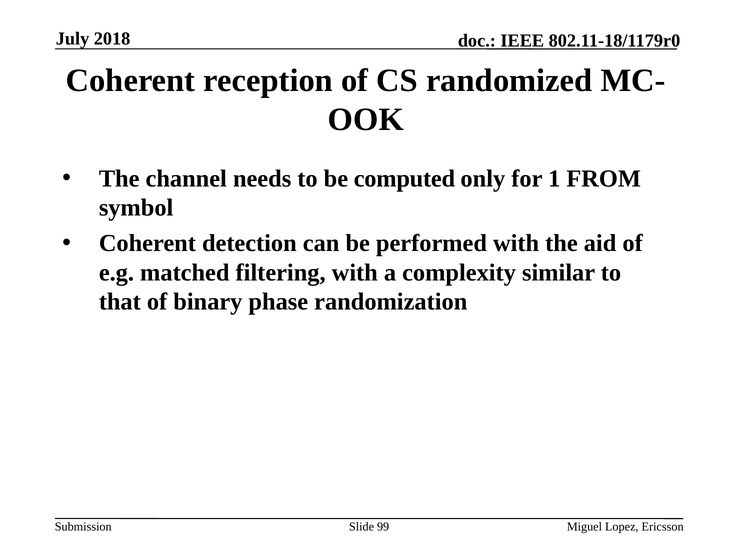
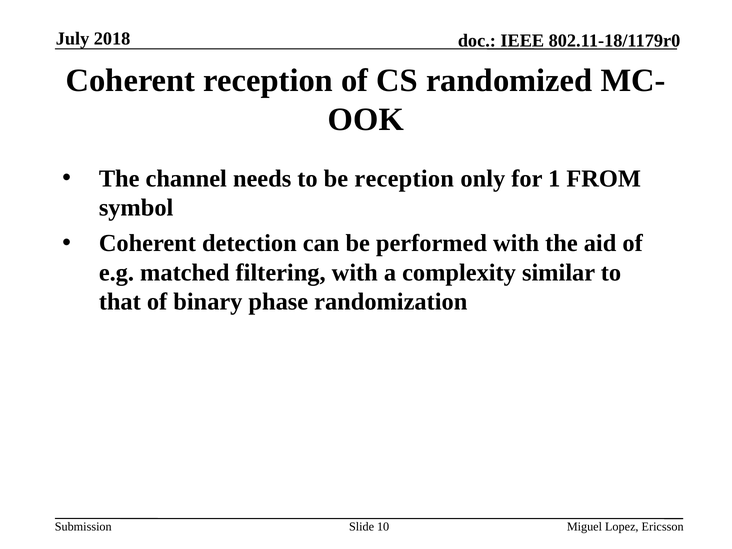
be computed: computed -> reception (404, 179)
99: 99 -> 10 (383, 527)
